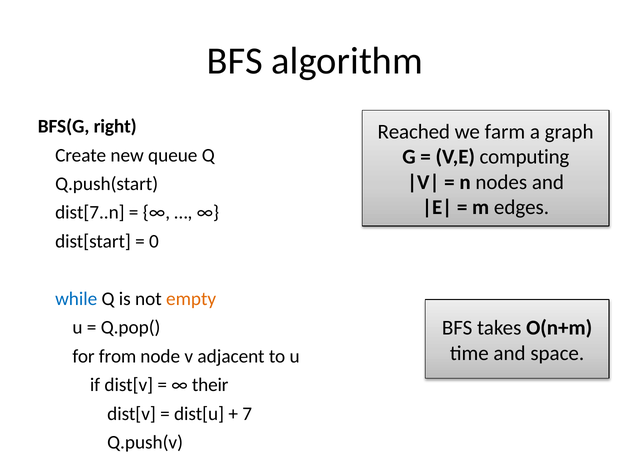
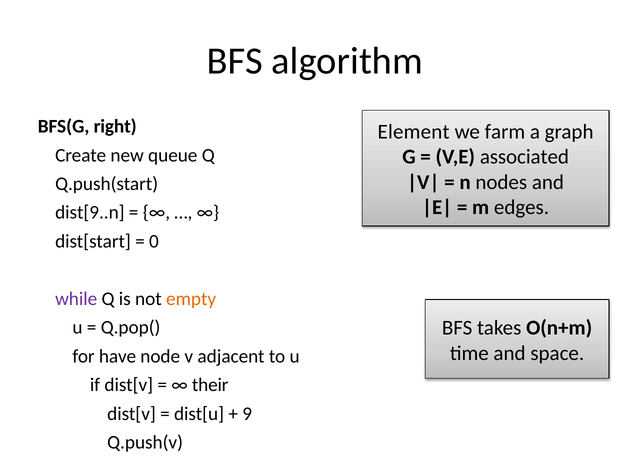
Reached: Reached -> Element (414, 132)
computing: computing -> associated (524, 157)
dist[7..n: dist[7..n -> dist[9..n (90, 212)
while colour: blue -> purple (76, 298)
from: from -> have (118, 356)
7: 7 -> 9 (247, 413)
